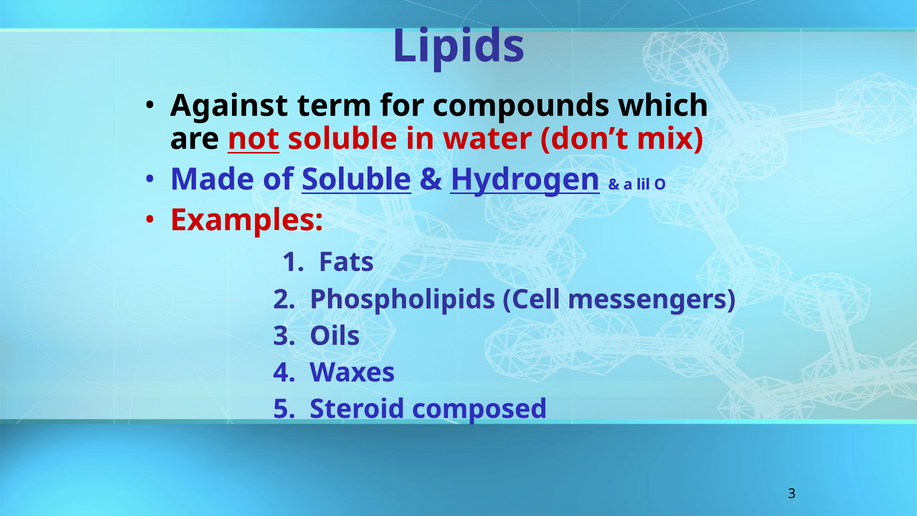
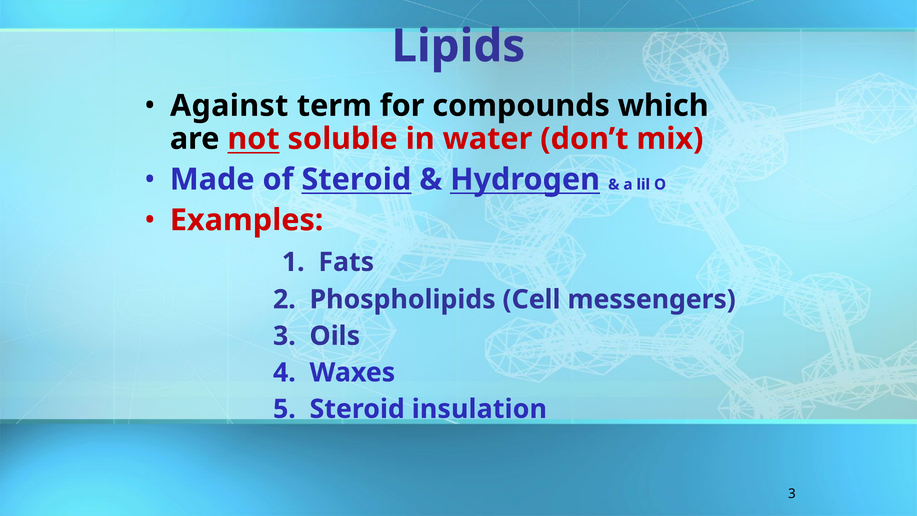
of Soluble: Soluble -> Steroid (356, 179)
composed: composed -> insulation (479, 409)
